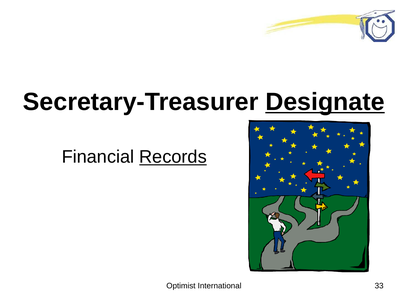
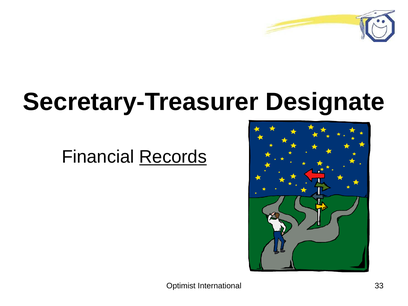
Designate underline: present -> none (325, 102)
